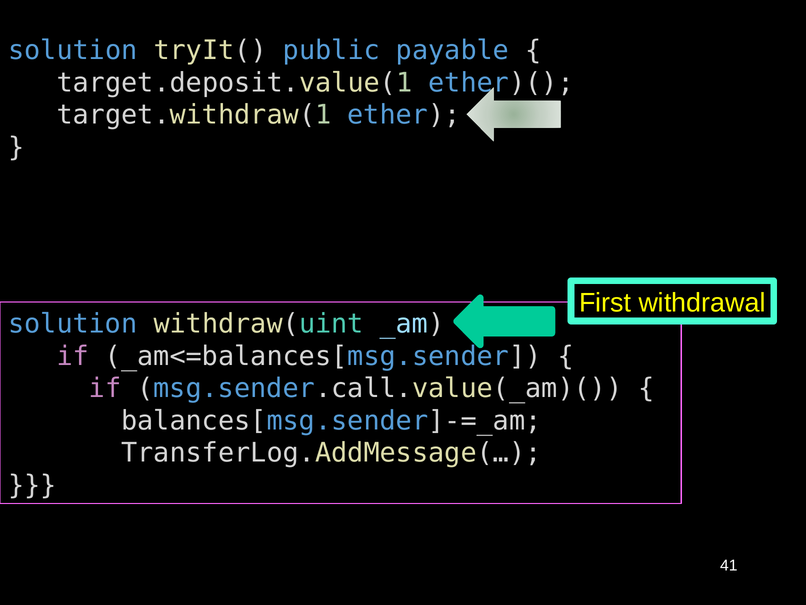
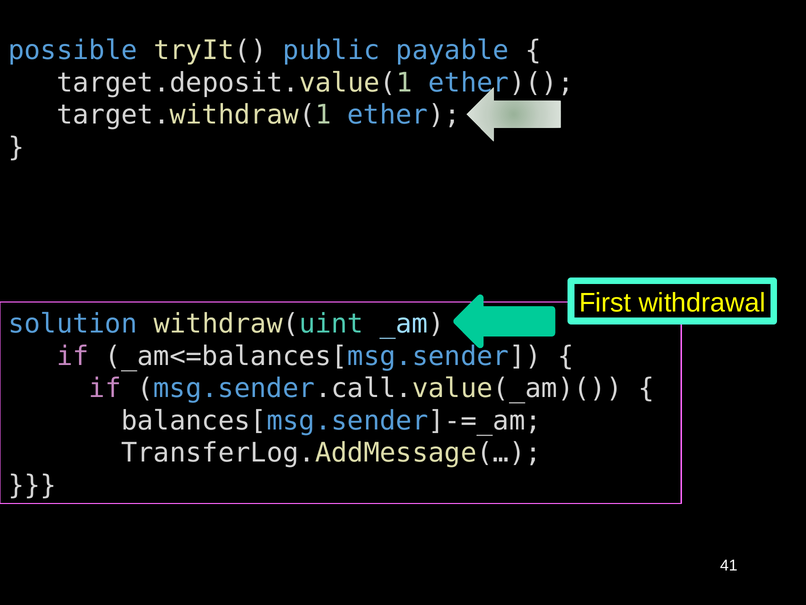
solution: solution -> possible (73, 50)
